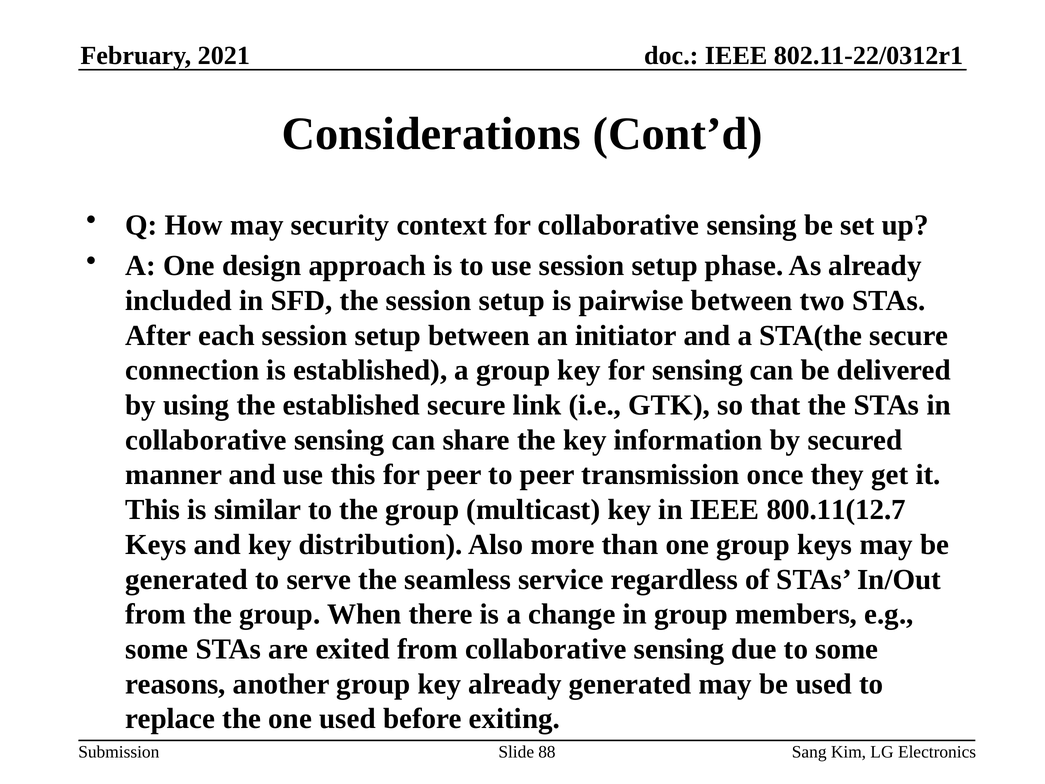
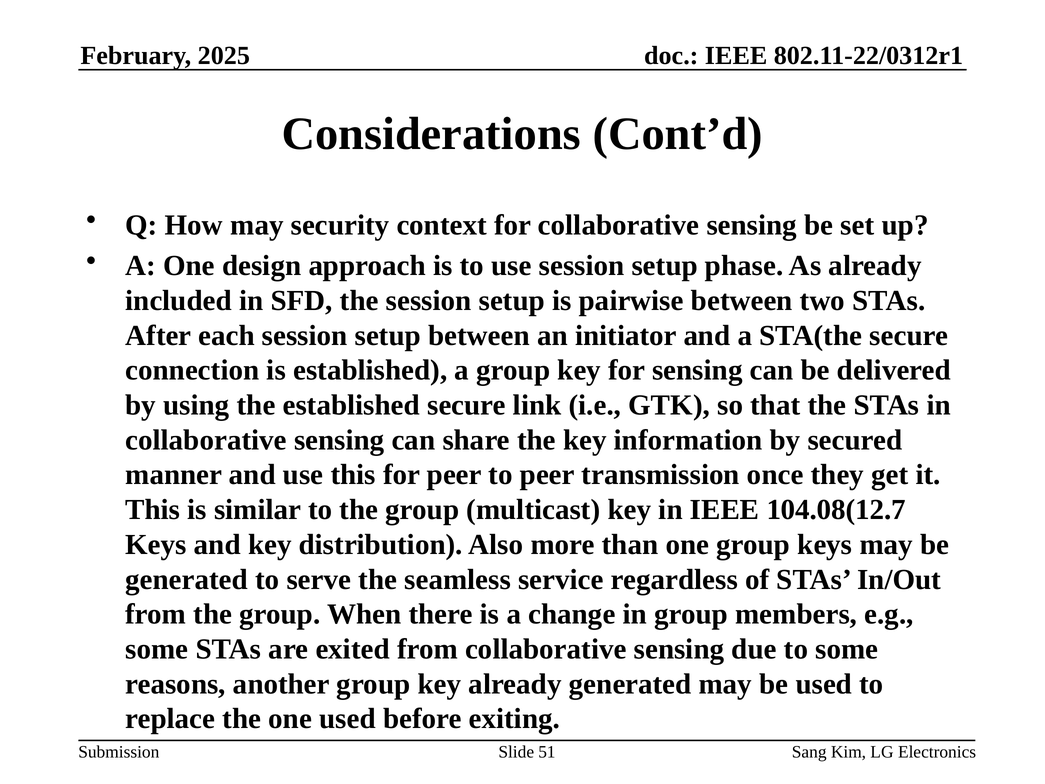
2021: 2021 -> 2025 (224, 56)
800.11(12.7: 800.11(12.7 -> 104.08(12.7 (836, 510)
88: 88 -> 51 (547, 752)
